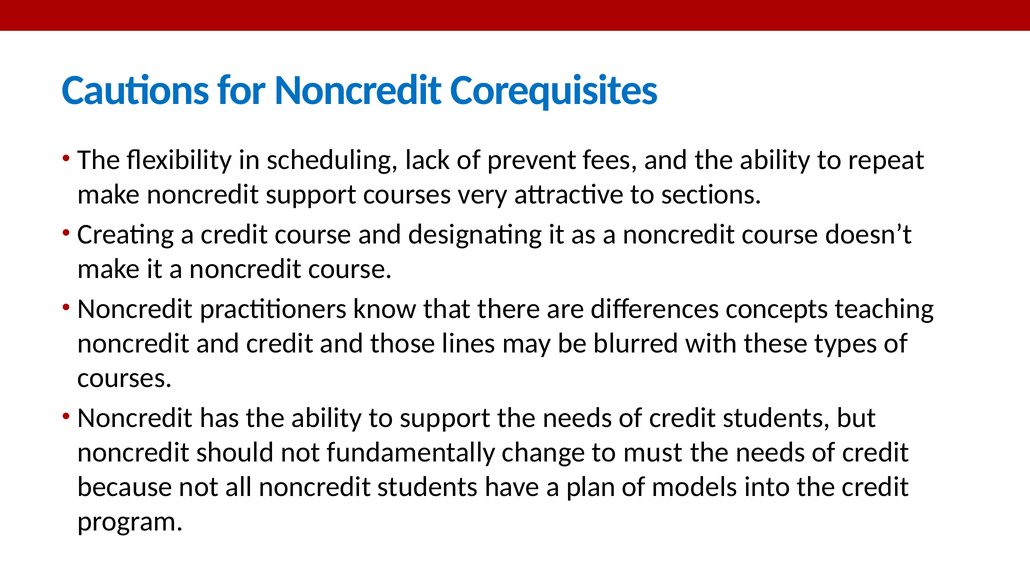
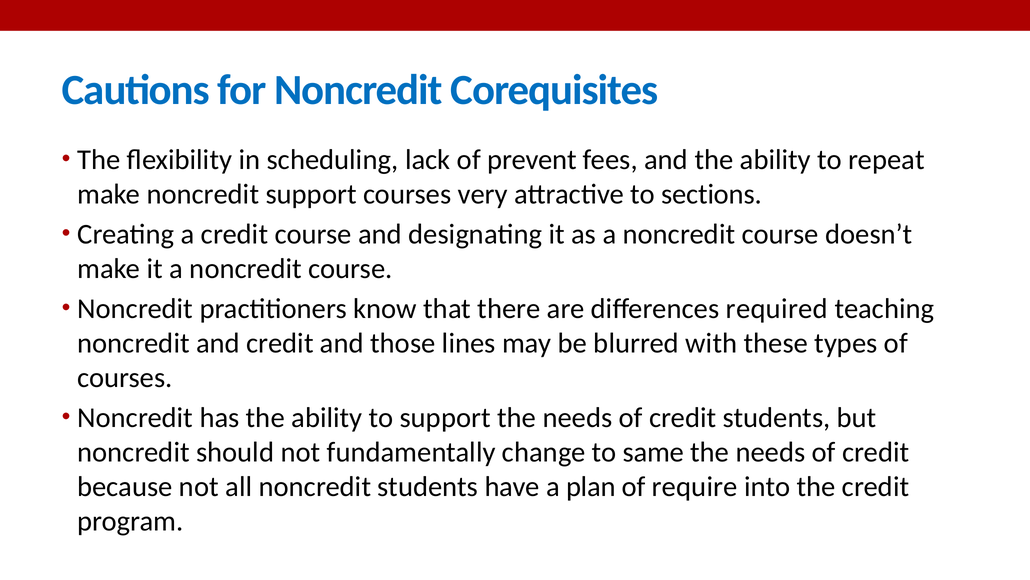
concepts: concepts -> required (777, 309)
must: must -> same (653, 452)
models: models -> require (695, 486)
